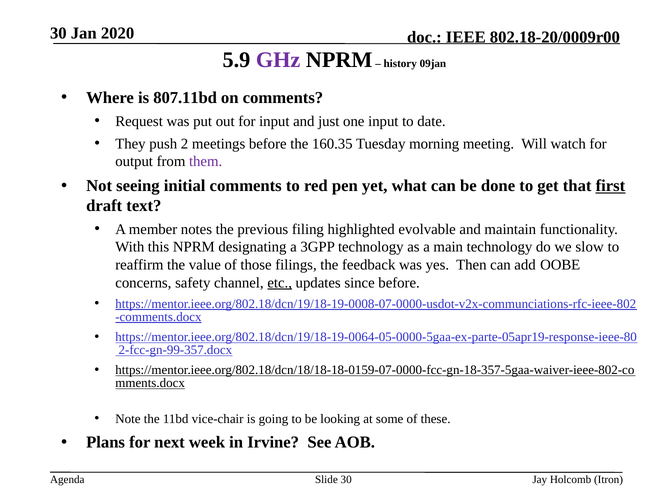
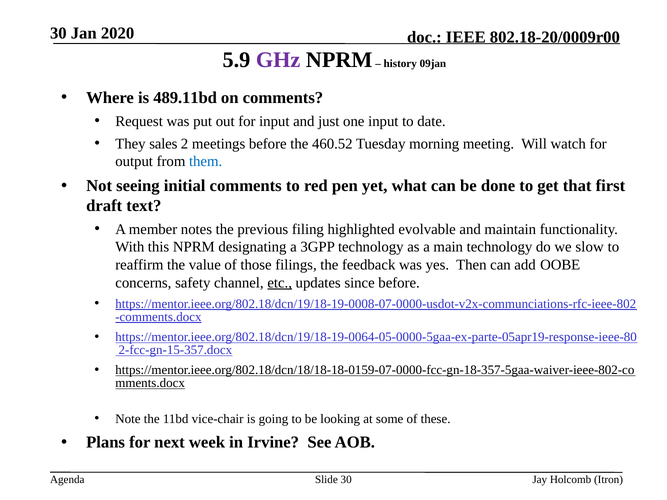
807.11bd: 807.11bd -> 489.11bd (185, 98)
push: push -> sales (163, 144)
160.35: 160.35 -> 460.52 (332, 144)
them colour: purple -> blue (206, 161)
first underline: present -> none (610, 186)
2-fcc-gn-99-357.docx: 2-fcc-gn-99-357.docx -> 2-fcc-gn-15-357.docx (175, 350)
